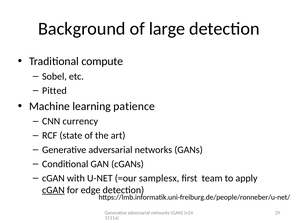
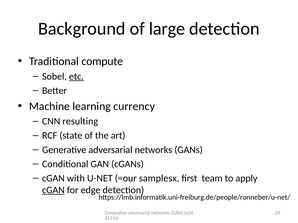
etc underline: none -> present (76, 77)
Pitted: Pitted -> Better (55, 91)
patience: patience -> currency (134, 106)
currency: currency -> resulting (80, 122)
